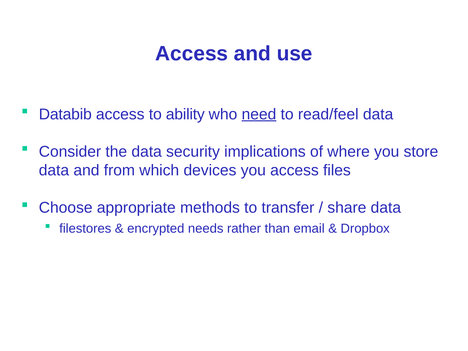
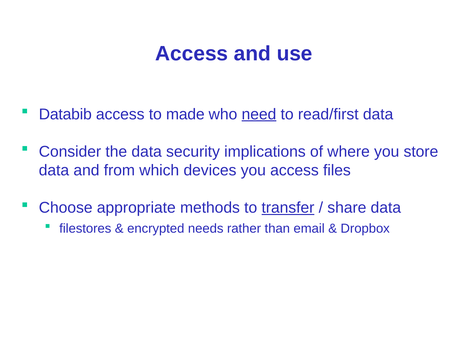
ability: ability -> made (185, 114)
read/feel: read/feel -> read/first (328, 114)
transfer underline: none -> present (288, 208)
